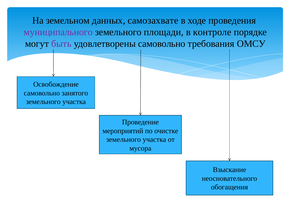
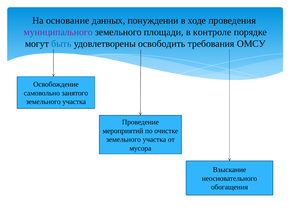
земельном: земельном -> основание (68, 21)
самозахвате: самозахвате -> понуждении (153, 21)
быть colour: purple -> blue (61, 44)
удовлетворены самовольно: самовольно -> освободить (162, 44)
